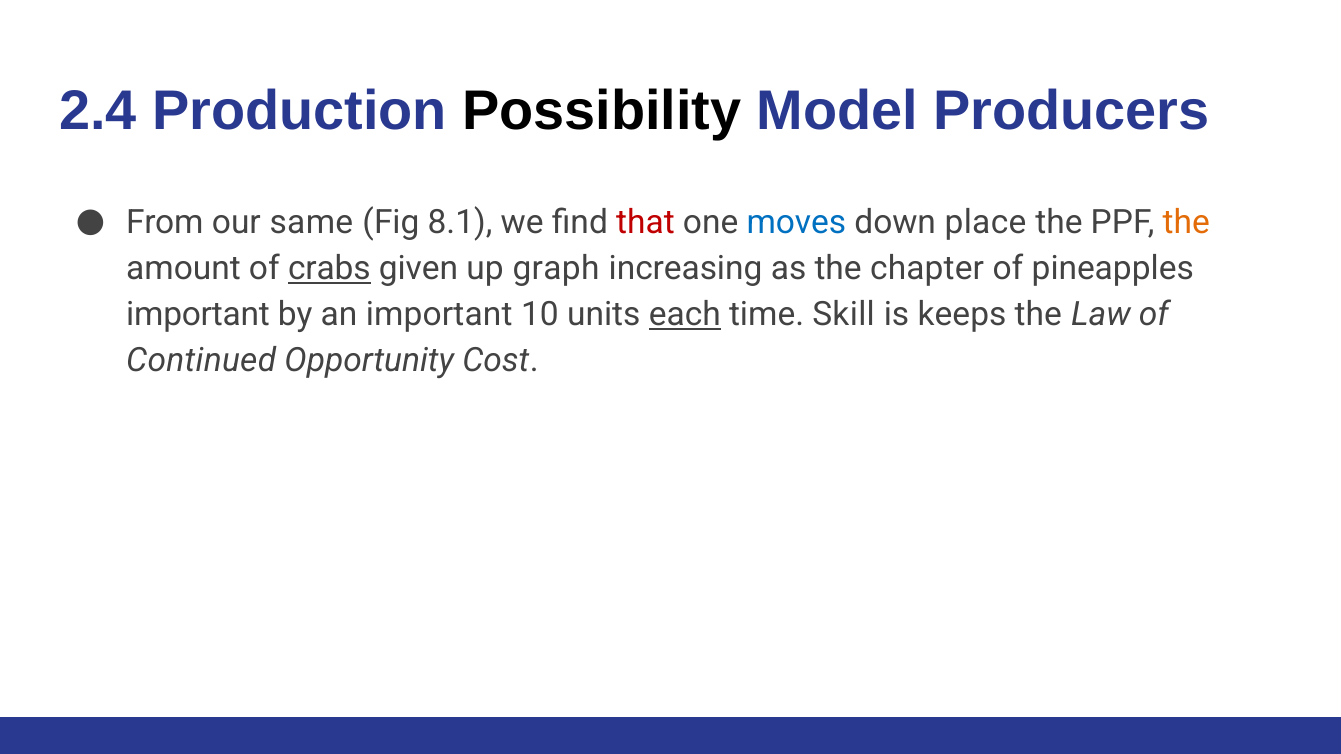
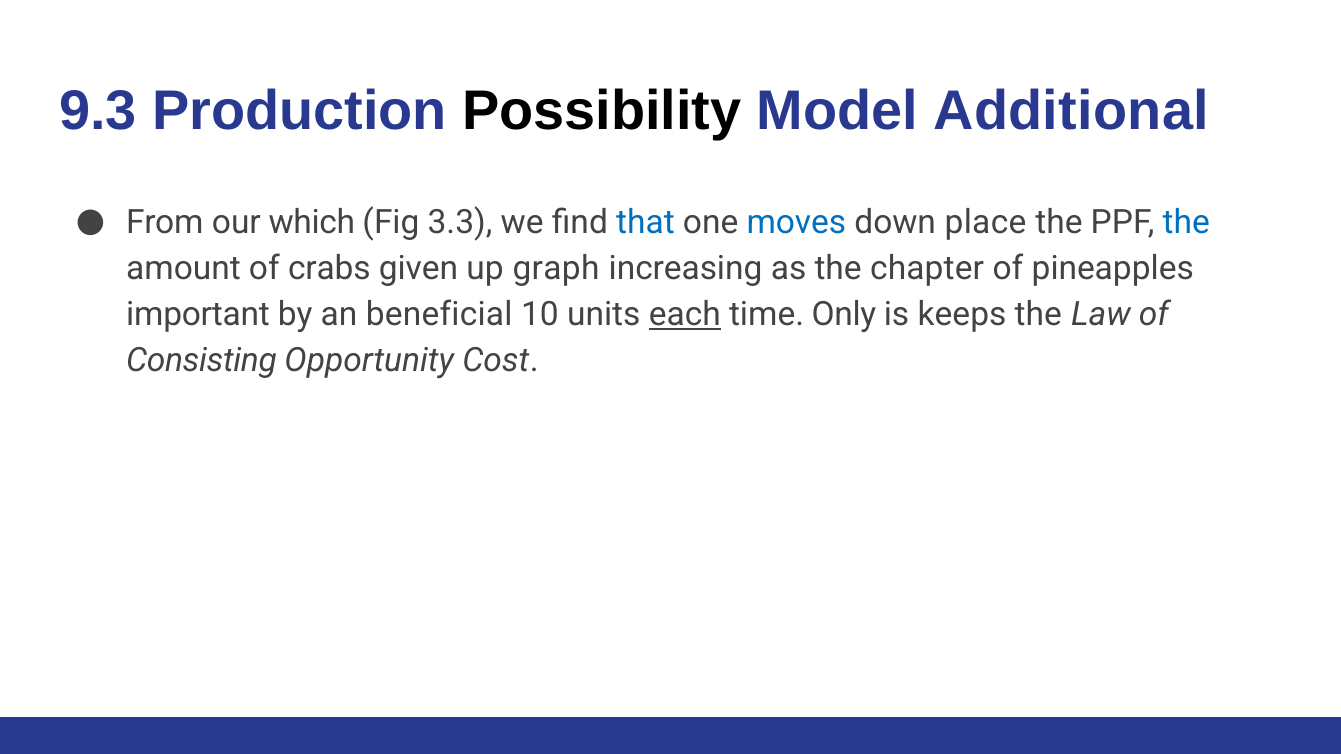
2.4: 2.4 -> 9.3 (98, 111)
Producers: Producers -> Additional (1071, 111)
same: same -> which (312, 222)
8.1: 8.1 -> 3.3 (460, 222)
that colour: red -> blue (646, 222)
the colour: orange -> blue (1186, 222)
crabs underline: present -> none (329, 268)
an important: important -> beneficial (439, 315)
Skill: Skill -> Only (844, 315)
Continued: Continued -> Consisting (201, 361)
